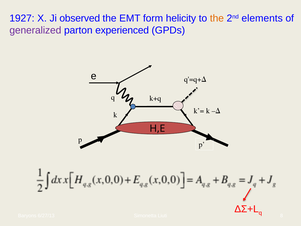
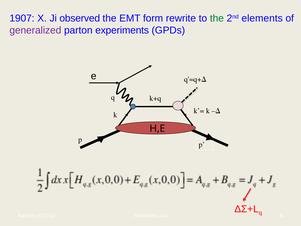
1927: 1927 -> 1907 (22, 18)
helicity: helicity -> rewrite (181, 18)
the colour: orange -> green (217, 18)
experienced: experienced -> experiments (122, 30)
